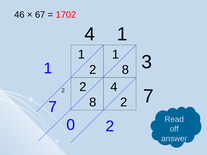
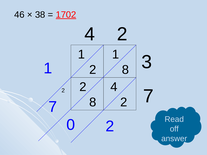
67: 67 -> 38 (40, 15)
1702 underline: none -> present (66, 15)
1: 1 -> 2 (122, 34)
